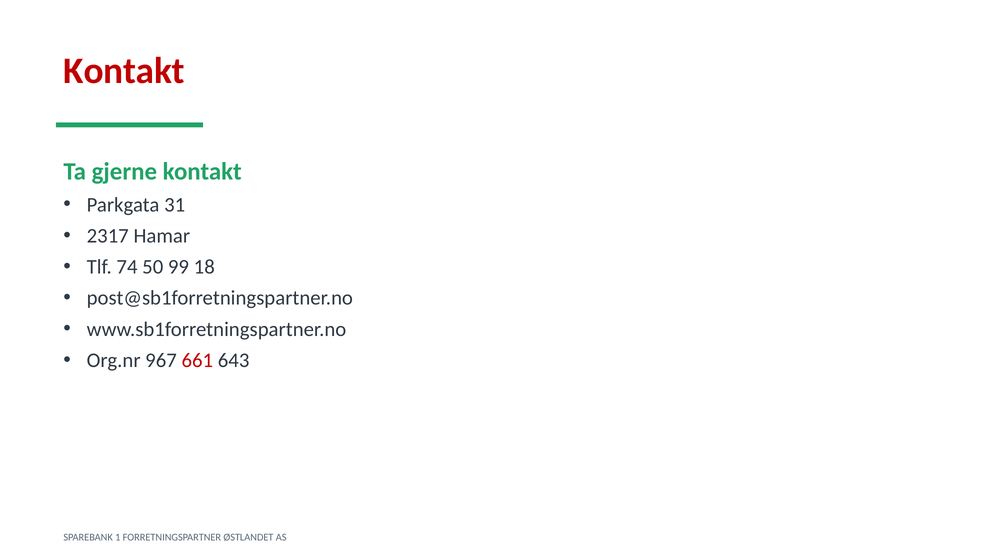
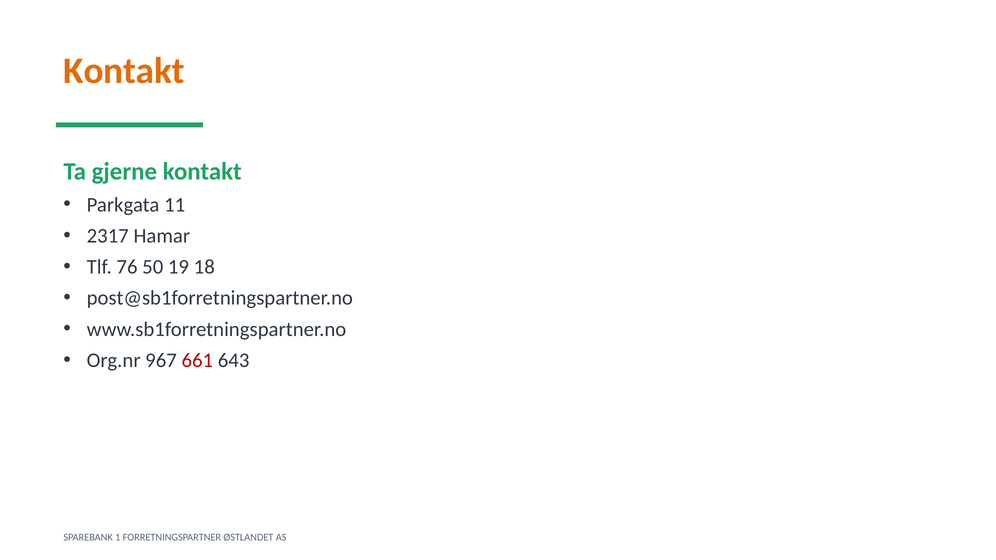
Kontakt colour: red -> orange (124, 71)
31: 31 -> 11 (175, 205)
74: 74 -> 76 (127, 267)
99: 99 -> 19 (178, 267)
